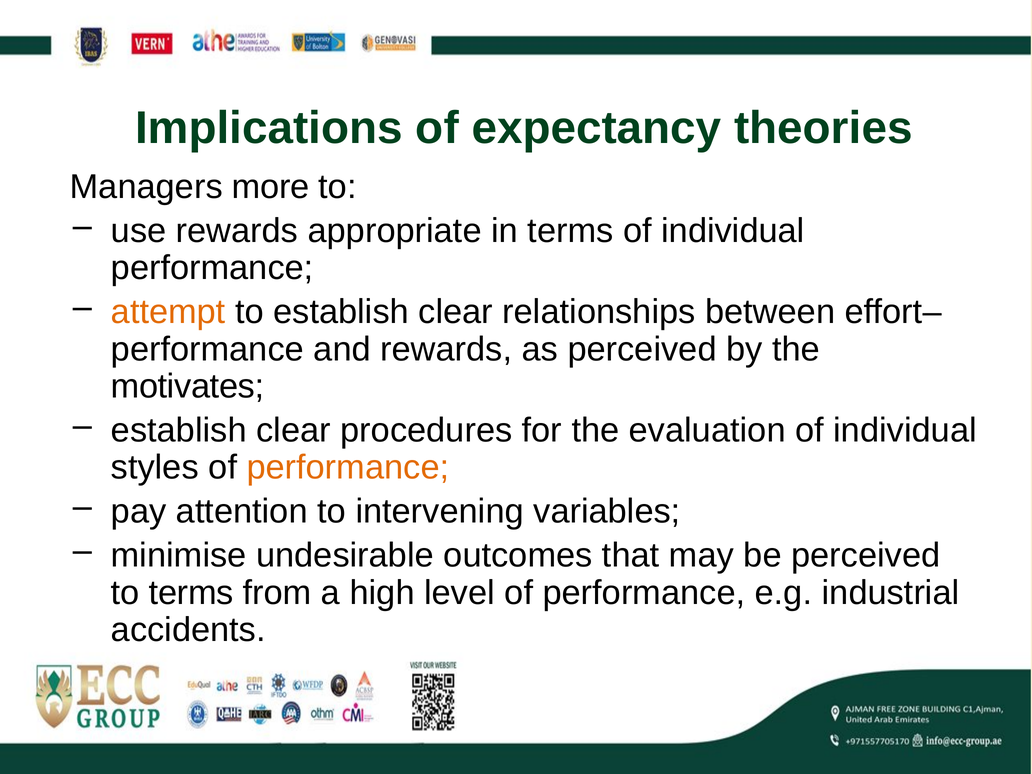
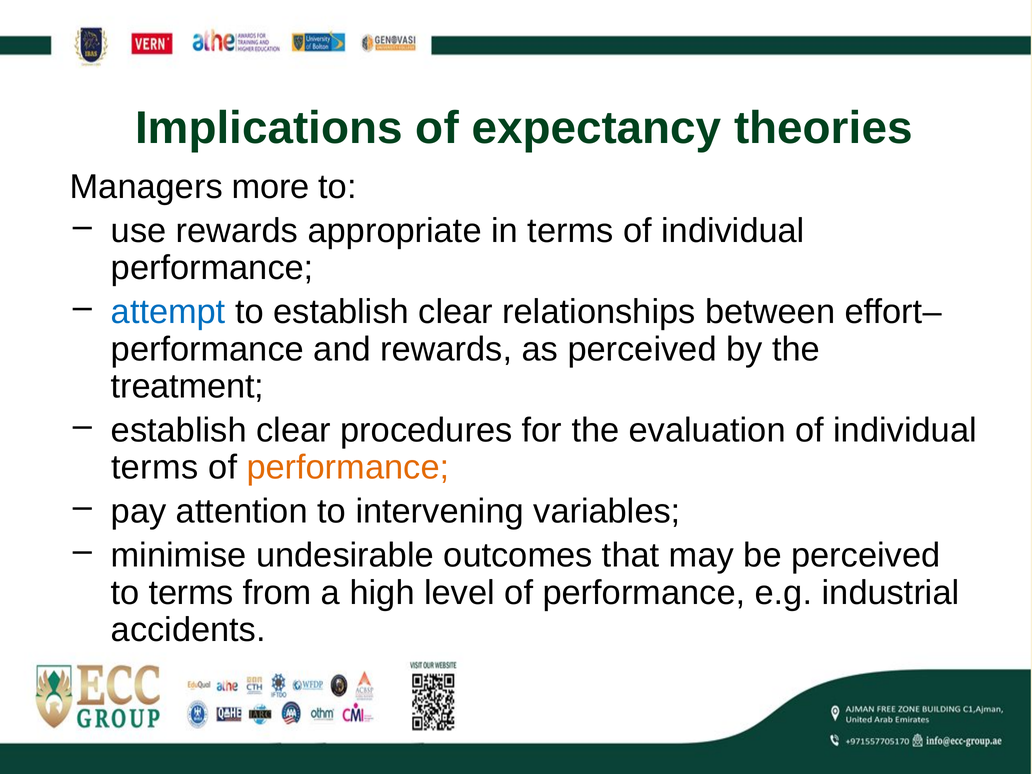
attempt colour: orange -> blue (168, 312)
motivates: motivates -> treatment (187, 386)
styles: styles -> terms (155, 468)
